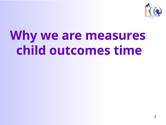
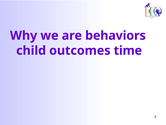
measures: measures -> behaviors (115, 35)
